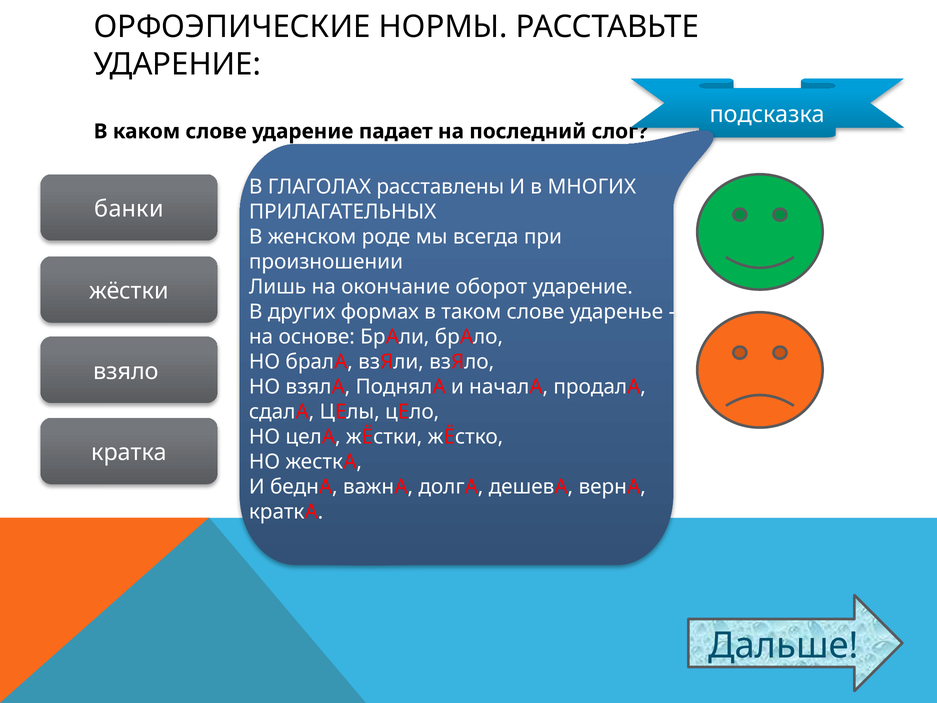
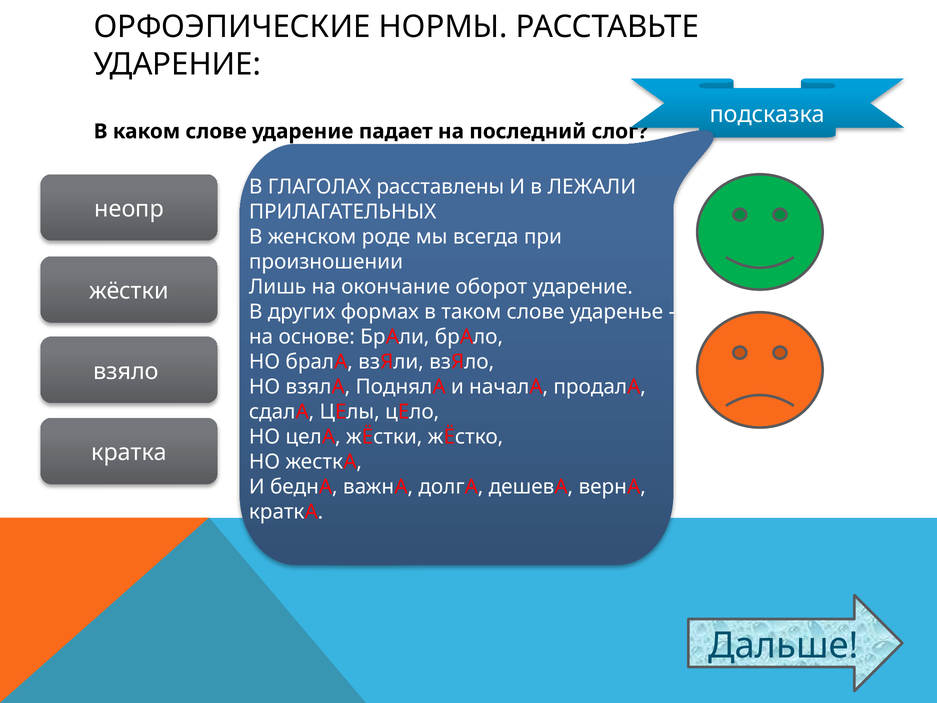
МНОГИХ: МНОГИХ -> ЛЕЖАЛИ (592, 187)
банки: банки -> неопр (129, 209)
